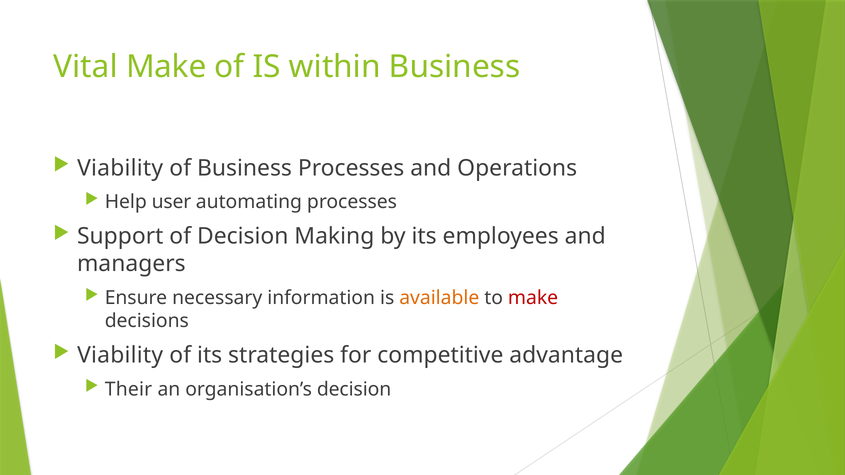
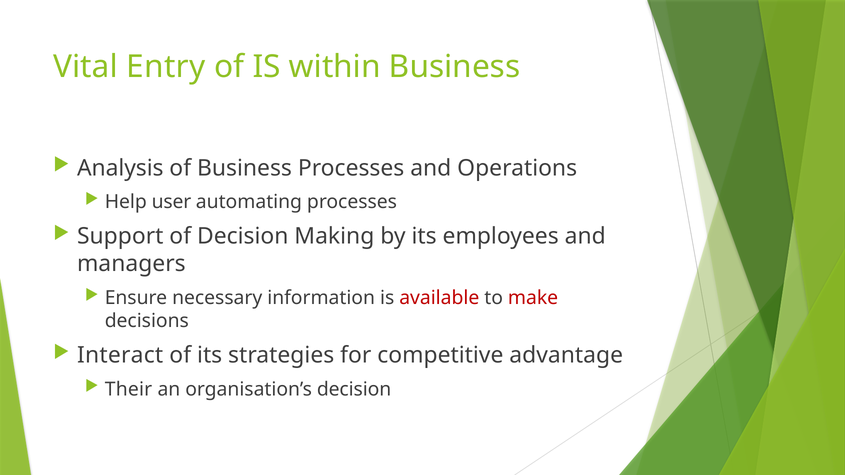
Vital Make: Make -> Entry (166, 67)
Viability: Viability -> Analysis (120, 168)
available colour: orange -> red (439, 298)
Viability: Viability -> Interact (120, 356)
